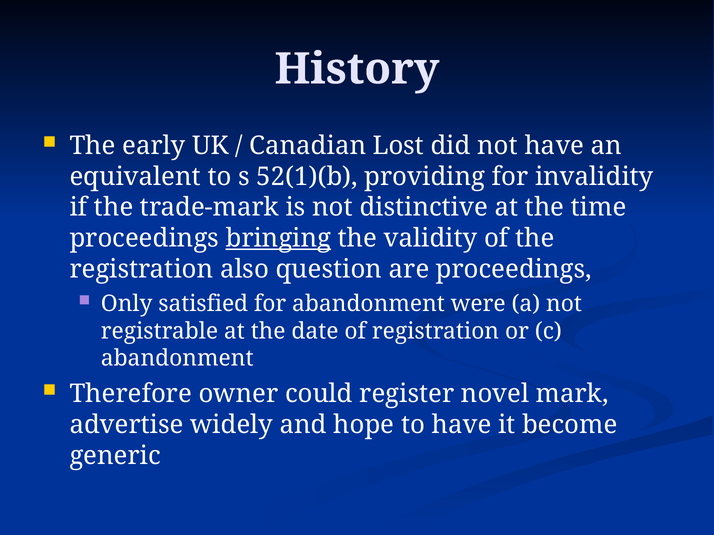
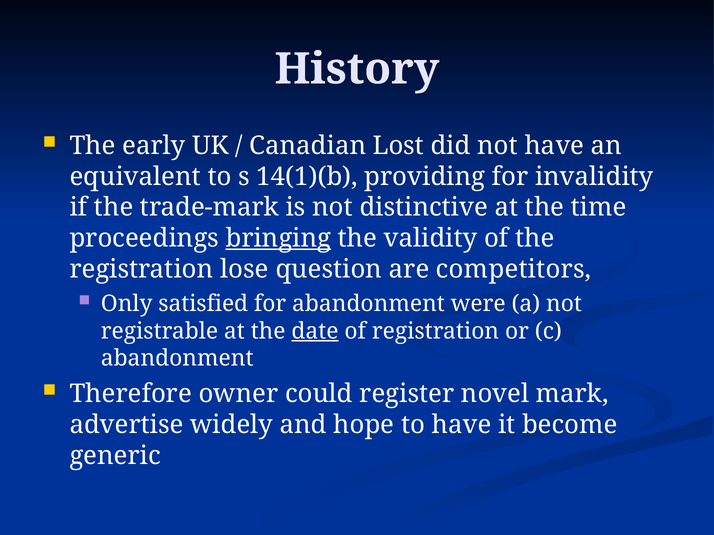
52(1)(b: 52(1)(b -> 14(1)(b (307, 177)
also: also -> lose (244, 269)
are proceedings: proceedings -> competitors (514, 269)
date underline: none -> present (315, 331)
